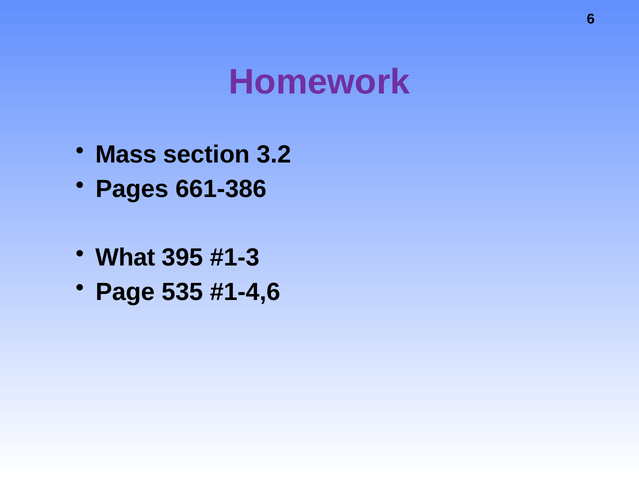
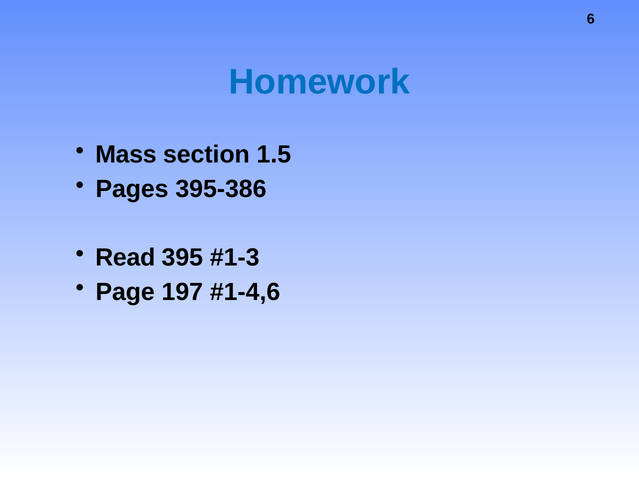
Homework colour: purple -> blue (319, 82)
3.2: 3.2 -> 1.5 (274, 155)
661-386: 661-386 -> 395-386 (221, 189)
What: What -> Read (125, 258)
535: 535 -> 197 (182, 292)
